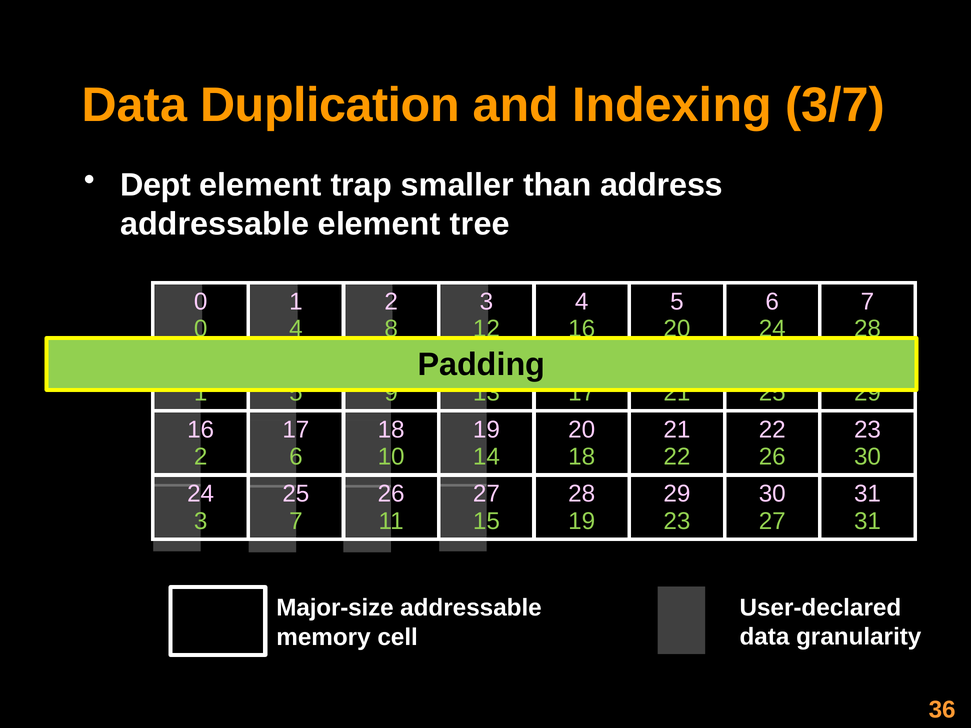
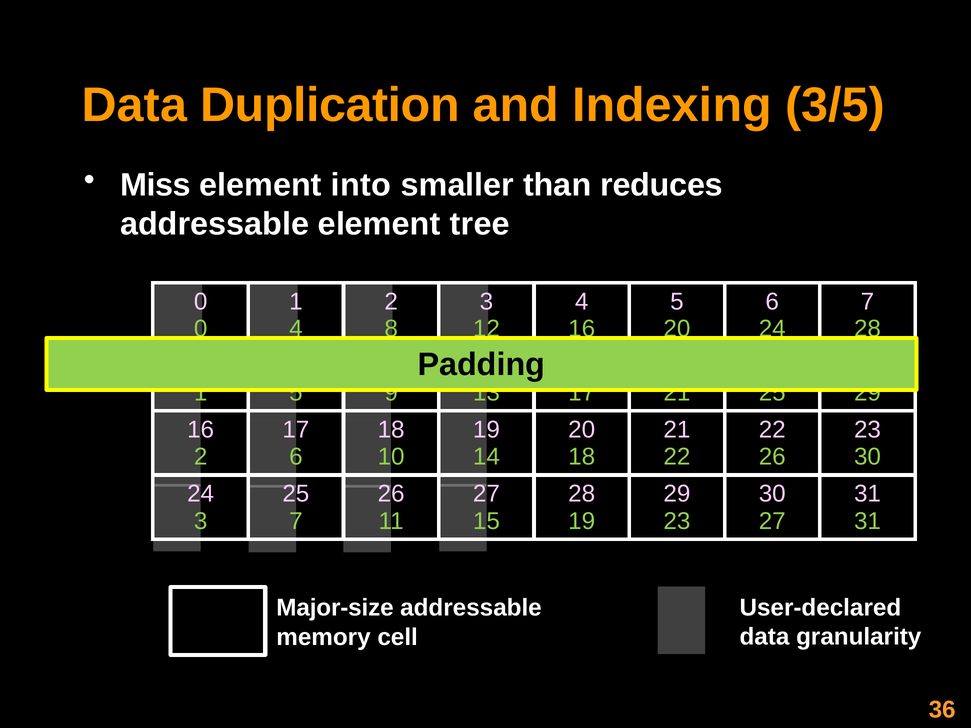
3/7: 3/7 -> 3/5 (835, 105)
Dept: Dept -> Miss (155, 185)
trap: trap -> into (361, 185)
address: address -> reduces (661, 185)
